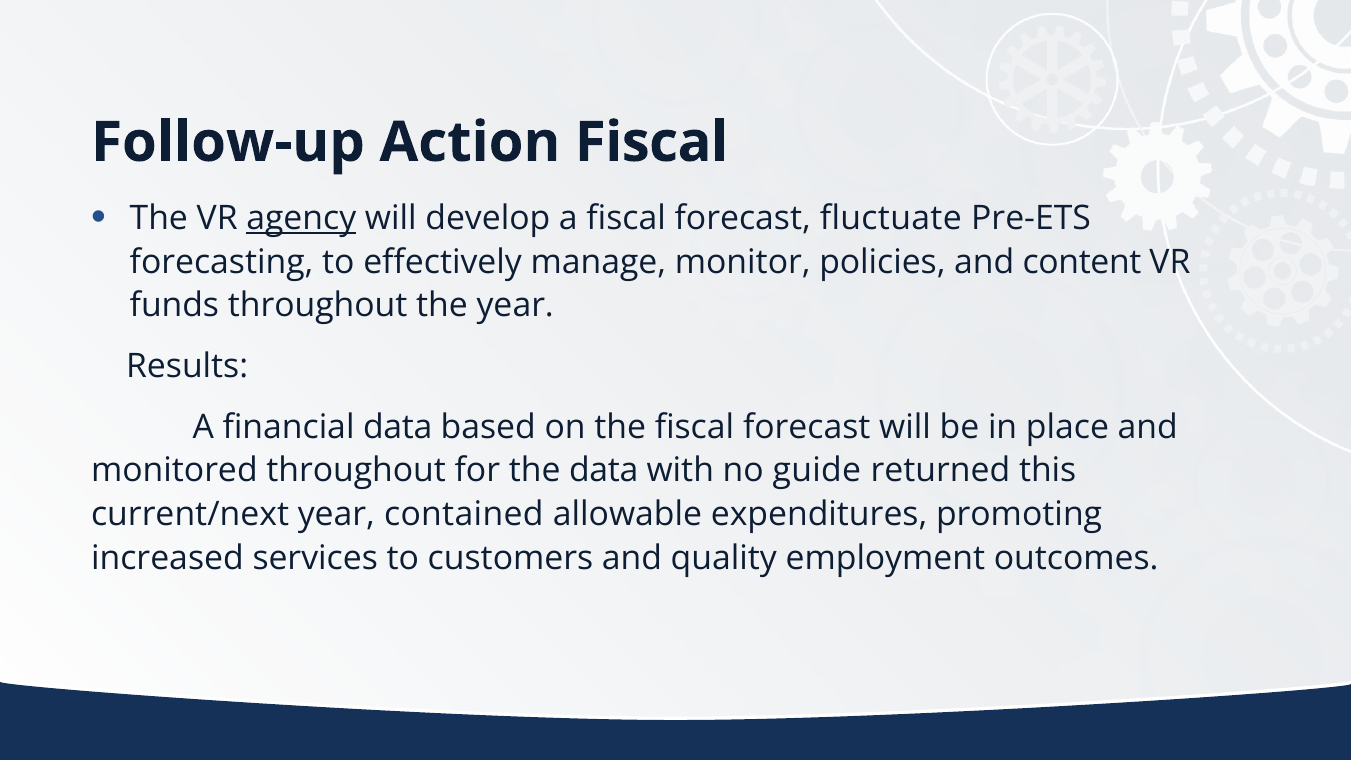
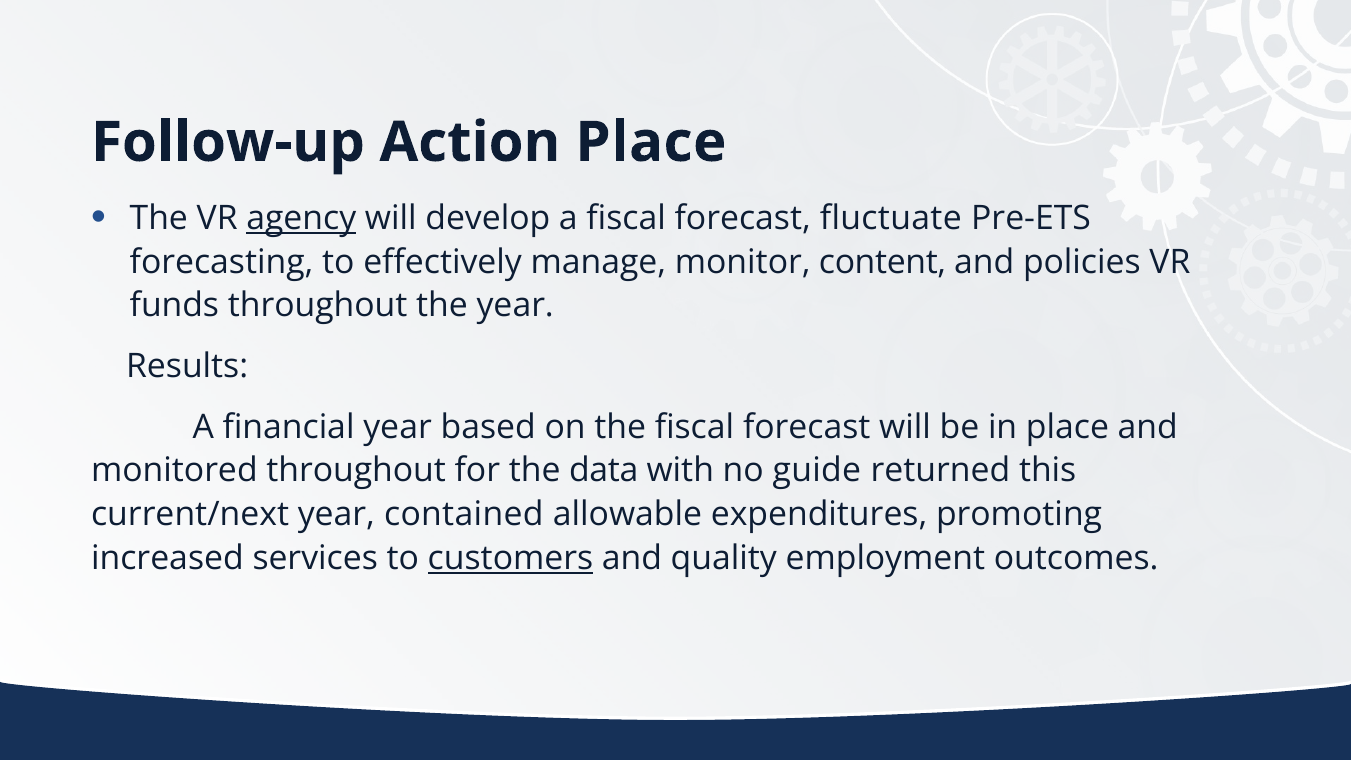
Action Fiscal: Fiscal -> Place (651, 142)
policies: policies -> content (883, 262)
content: content -> policies (1082, 262)
financial data: data -> year (398, 427)
customers underline: none -> present (510, 558)
